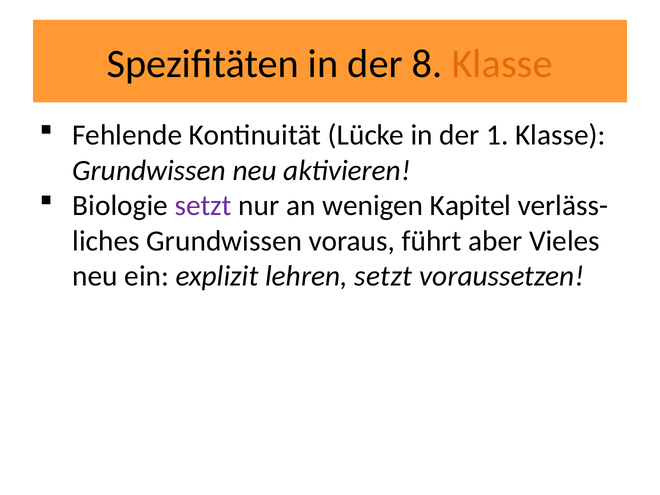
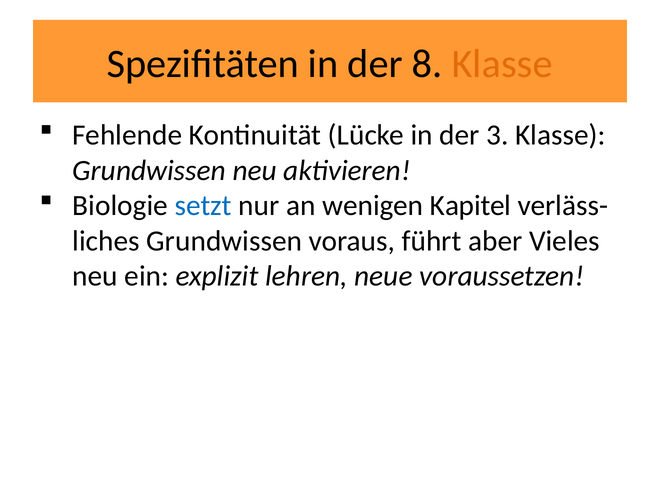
1: 1 -> 3 (497, 135)
setzt colour: purple -> blue (203, 206)
lehren setzt: setzt -> neue (383, 276)
